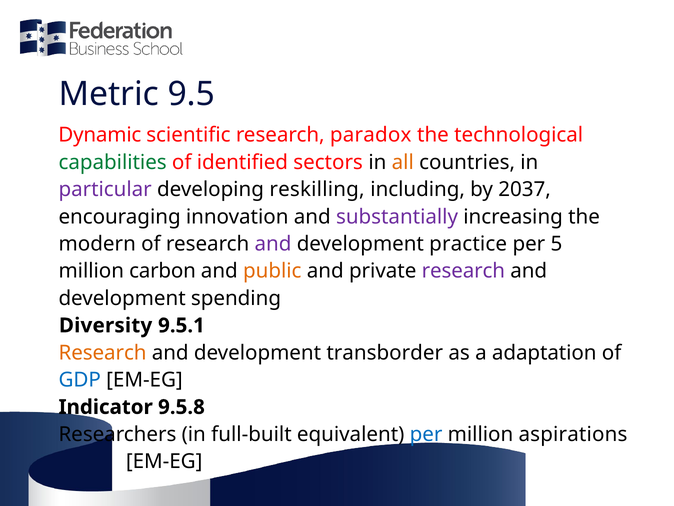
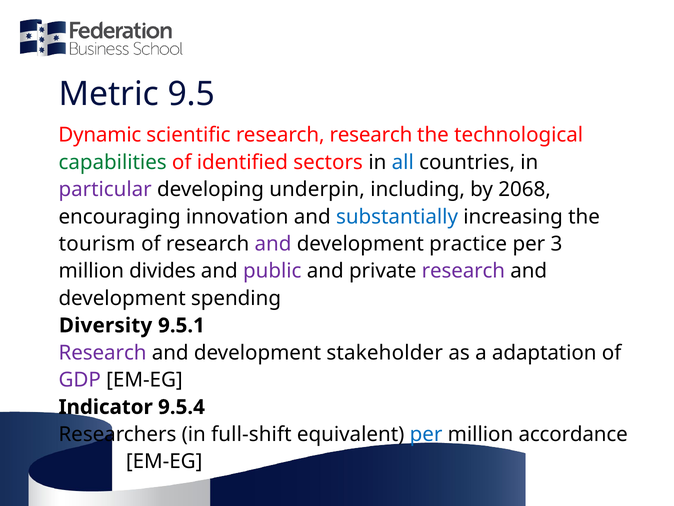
research paradox: paradox -> research (371, 135)
all colour: orange -> blue (403, 162)
reskilling: reskilling -> underpin (317, 189)
2037: 2037 -> 2068 (525, 189)
substantially colour: purple -> blue (397, 217)
modern: modern -> tourism (97, 244)
5: 5 -> 3 (557, 244)
carbon: carbon -> divides (163, 271)
public colour: orange -> purple (272, 271)
Research colour: orange -> purple (103, 352)
transborder: transborder -> stakeholder (385, 352)
GDP colour: blue -> purple (80, 380)
9.5.8: 9.5.8 -> 9.5.4 (181, 407)
full-built: full-built -> full-shift (251, 434)
aspirations: aspirations -> accordance (573, 434)
